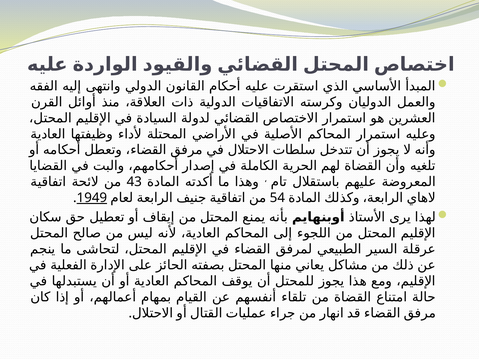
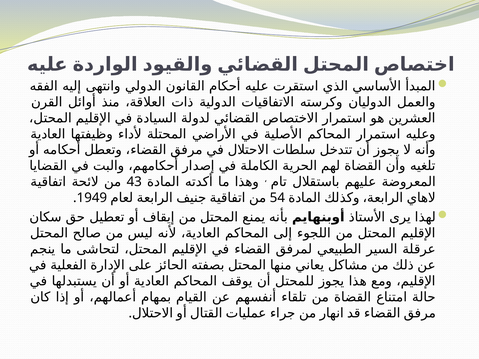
1949 underline: present -> none (92, 198)
